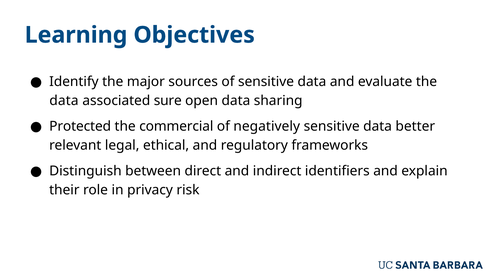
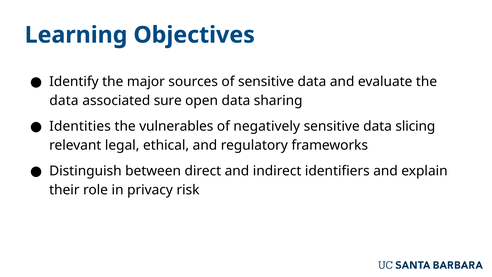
Protected: Protected -> Identities (80, 126)
commercial: commercial -> vulnerables (176, 126)
better: better -> slicing (415, 126)
